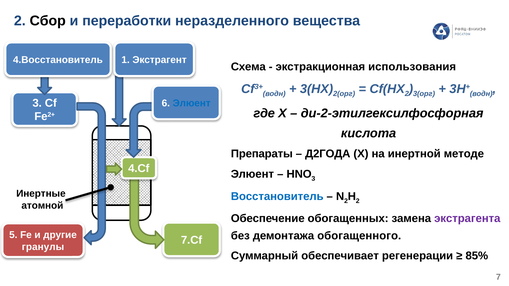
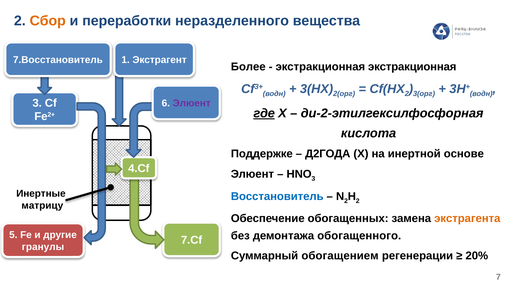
Сбор colour: black -> orange (48, 21)
4.Восстановитель: 4.Восстановитель -> 7.Восстановитель (58, 60)
Схема: Схема -> Более (248, 67)
экстракционная использования: использования -> экстракционная (412, 67)
Элюент colour: blue -> purple (192, 103)
где underline: none -> present (264, 113)
Препараты: Препараты -> Поддержке (262, 154)
методе: методе -> основе (464, 154)
атомной: атомной -> матрицу (42, 206)
экстрагента colour: purple -> orange (467, 219)
обеспечивает: обеспечивает -> обогащением (340, 256)
85%: 85% -> 20% (477, 256)
